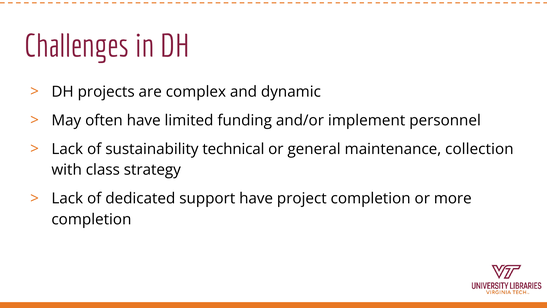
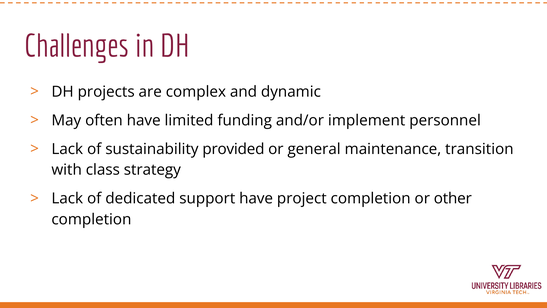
technical: technical -> provided (233, 149)
collection: collection -> transition (479, 149)
more: more -> other (453, 198)
